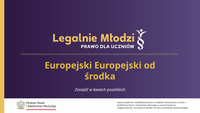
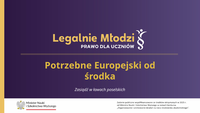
Europejski: Europejski -> Potrzebne (68, 65)
